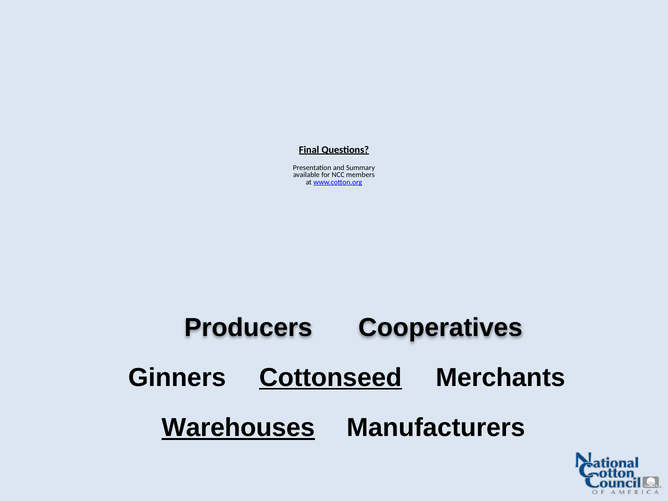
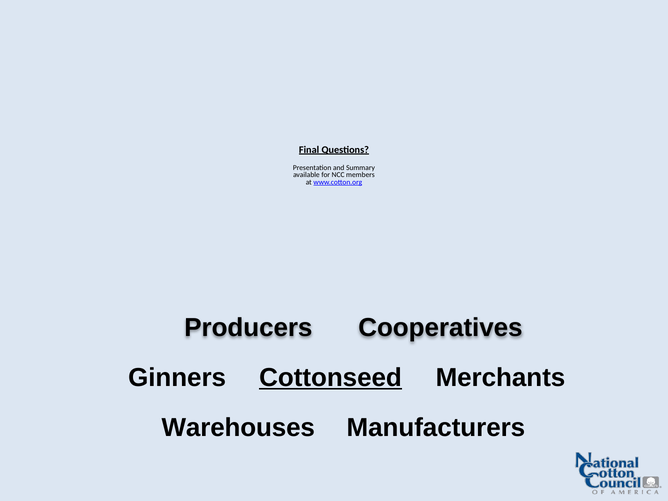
Warehouses underline: present -> none (238, 428)
